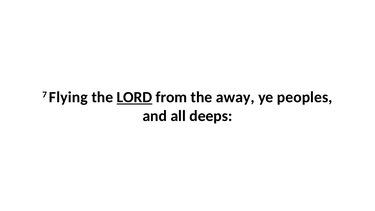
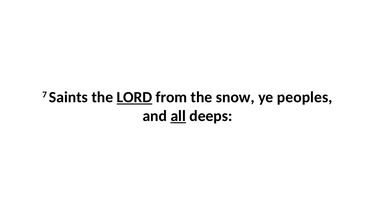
Flying: Flying -> Saints (68, 97)
away: away -> snow (235, 97)
all underline: none -> present (178, 116)
